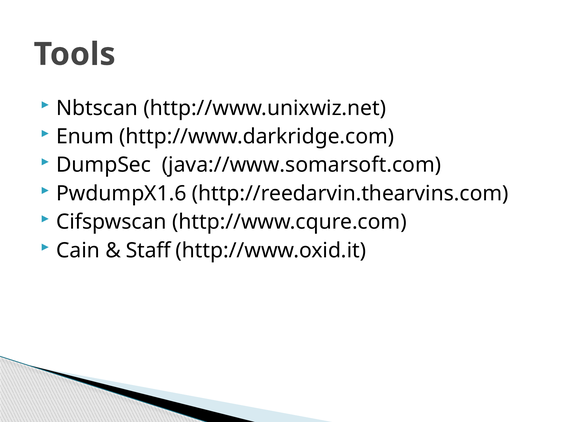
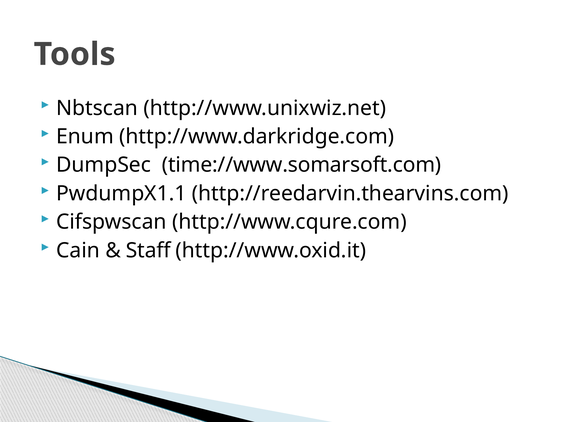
java://www.somarsoft.com: java://www.somarsoft.com -> time://www.somarsoft.com (302, 165)
PwdumpX1.6: PwdumpX1.6 -> PwdumpX1.1 (121, 194)
